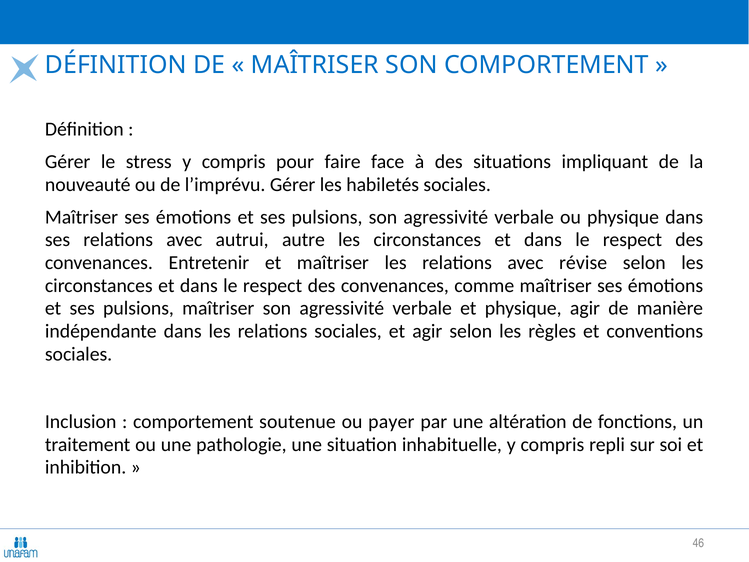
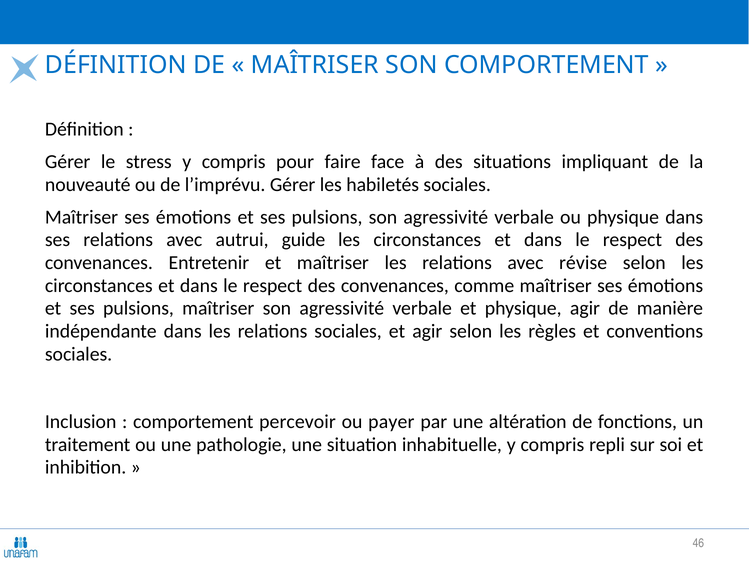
autre: autre -> guide (304, 240)
soutenue: soutenue -> percevoir (297, 422)
